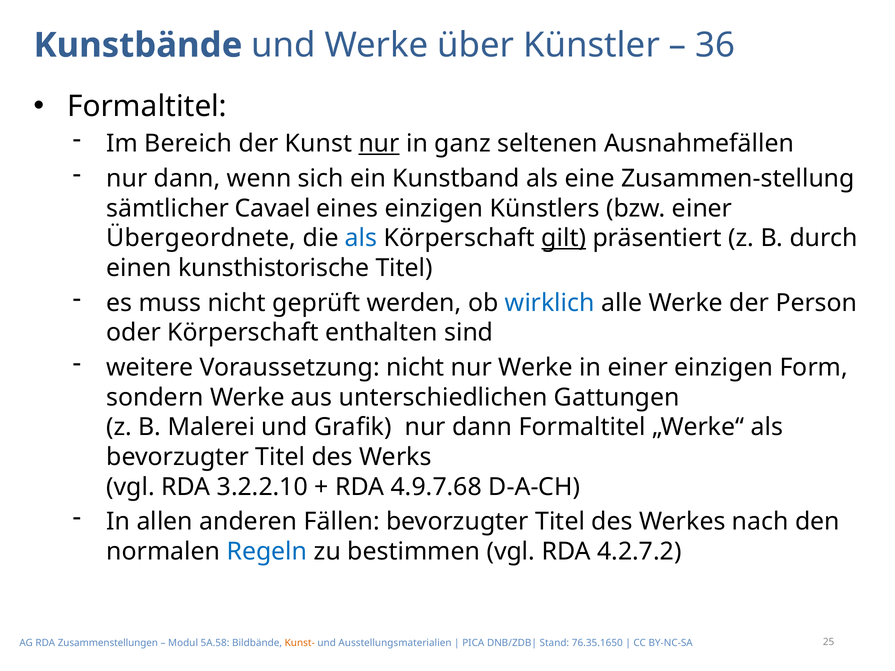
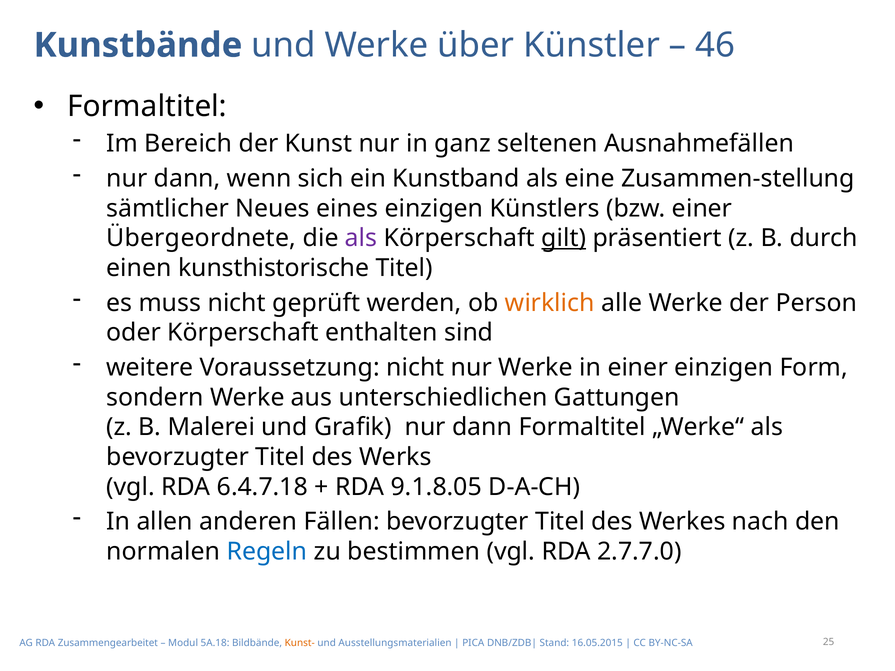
36: 36 -> 46 (715, 45)
nur underline: present -> none (379, 144)
Cavael: Cavael -> Neues (273, 208)
als colour: blue -> purple (361, 238)
wirklich colour: blue -> orange (550, 303)
3.2.2.10: 3.2.2.10 -> 6.4.7.18 (262, 487)
4.9.7.68: 4.9.7.68 -> 9.1.8.05 (436, 487)
4.2.7.2: 4.2.7.2 -> 2.7.7.0 (639, 552)
Zusammenstellungen: Zusammenstellungen -> Zusammengearbeitet (108, 643)
5A.58: 5A.58 -> 5A.18 (215, 643)
76.35.1650: 76.35.1650 -> 16.05.2015 (597, 643)
